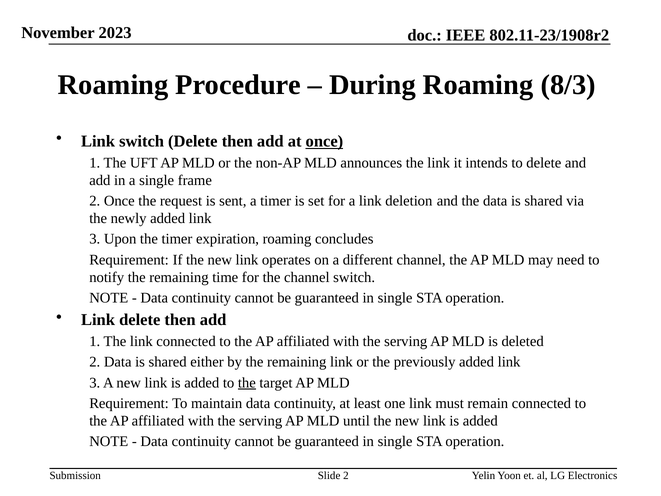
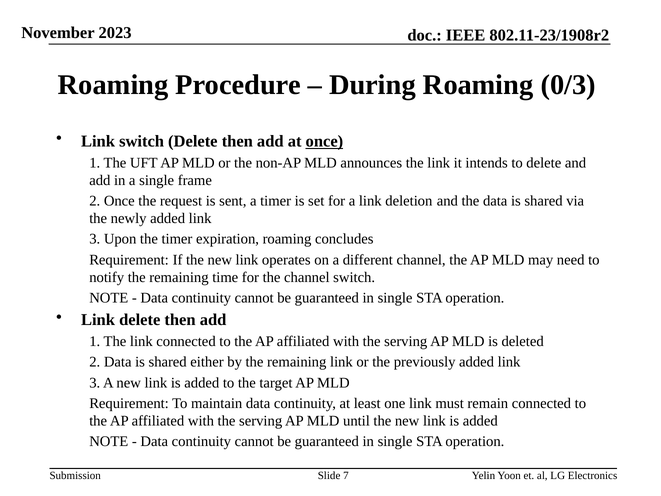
8/3: 8/3 -> 0/3 (568, 85)
the underline: present -> none (247, 383)
Slide 2: 2 -> 7 (346, 475)
